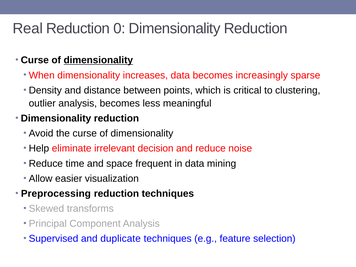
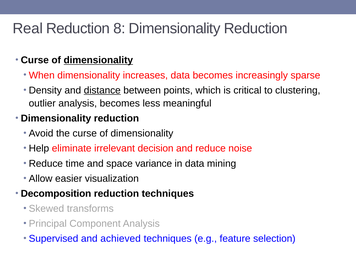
0: 0 -> 8 (119, 28)
distance underline: none -> present (102, 90)
frequent: frequent -> variance (154, 164)
Preprocessing: Preprocessing -> Decomposition (56, 194)
duplicate: duplicate -> achieved (121, 239)
